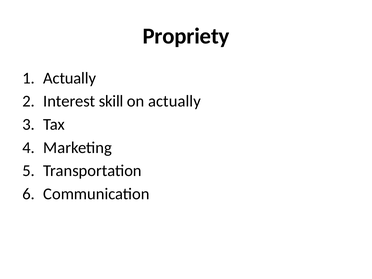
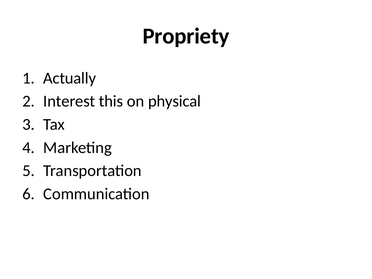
skill: skill -> this (111, 101)
on actually: actually -> physical (175, 101)
